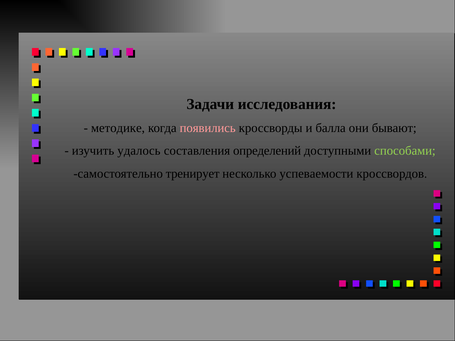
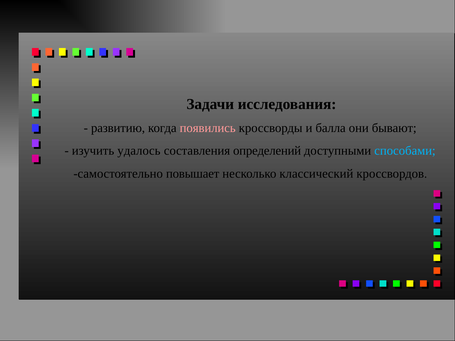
методике: методике -> развитию (118, 128)
способами colour: light green -> light blue (405, 151)
тренирует: тренирует -> повышает (193, 174)
успеваемости: успеваемости -> классический (316, 174)
